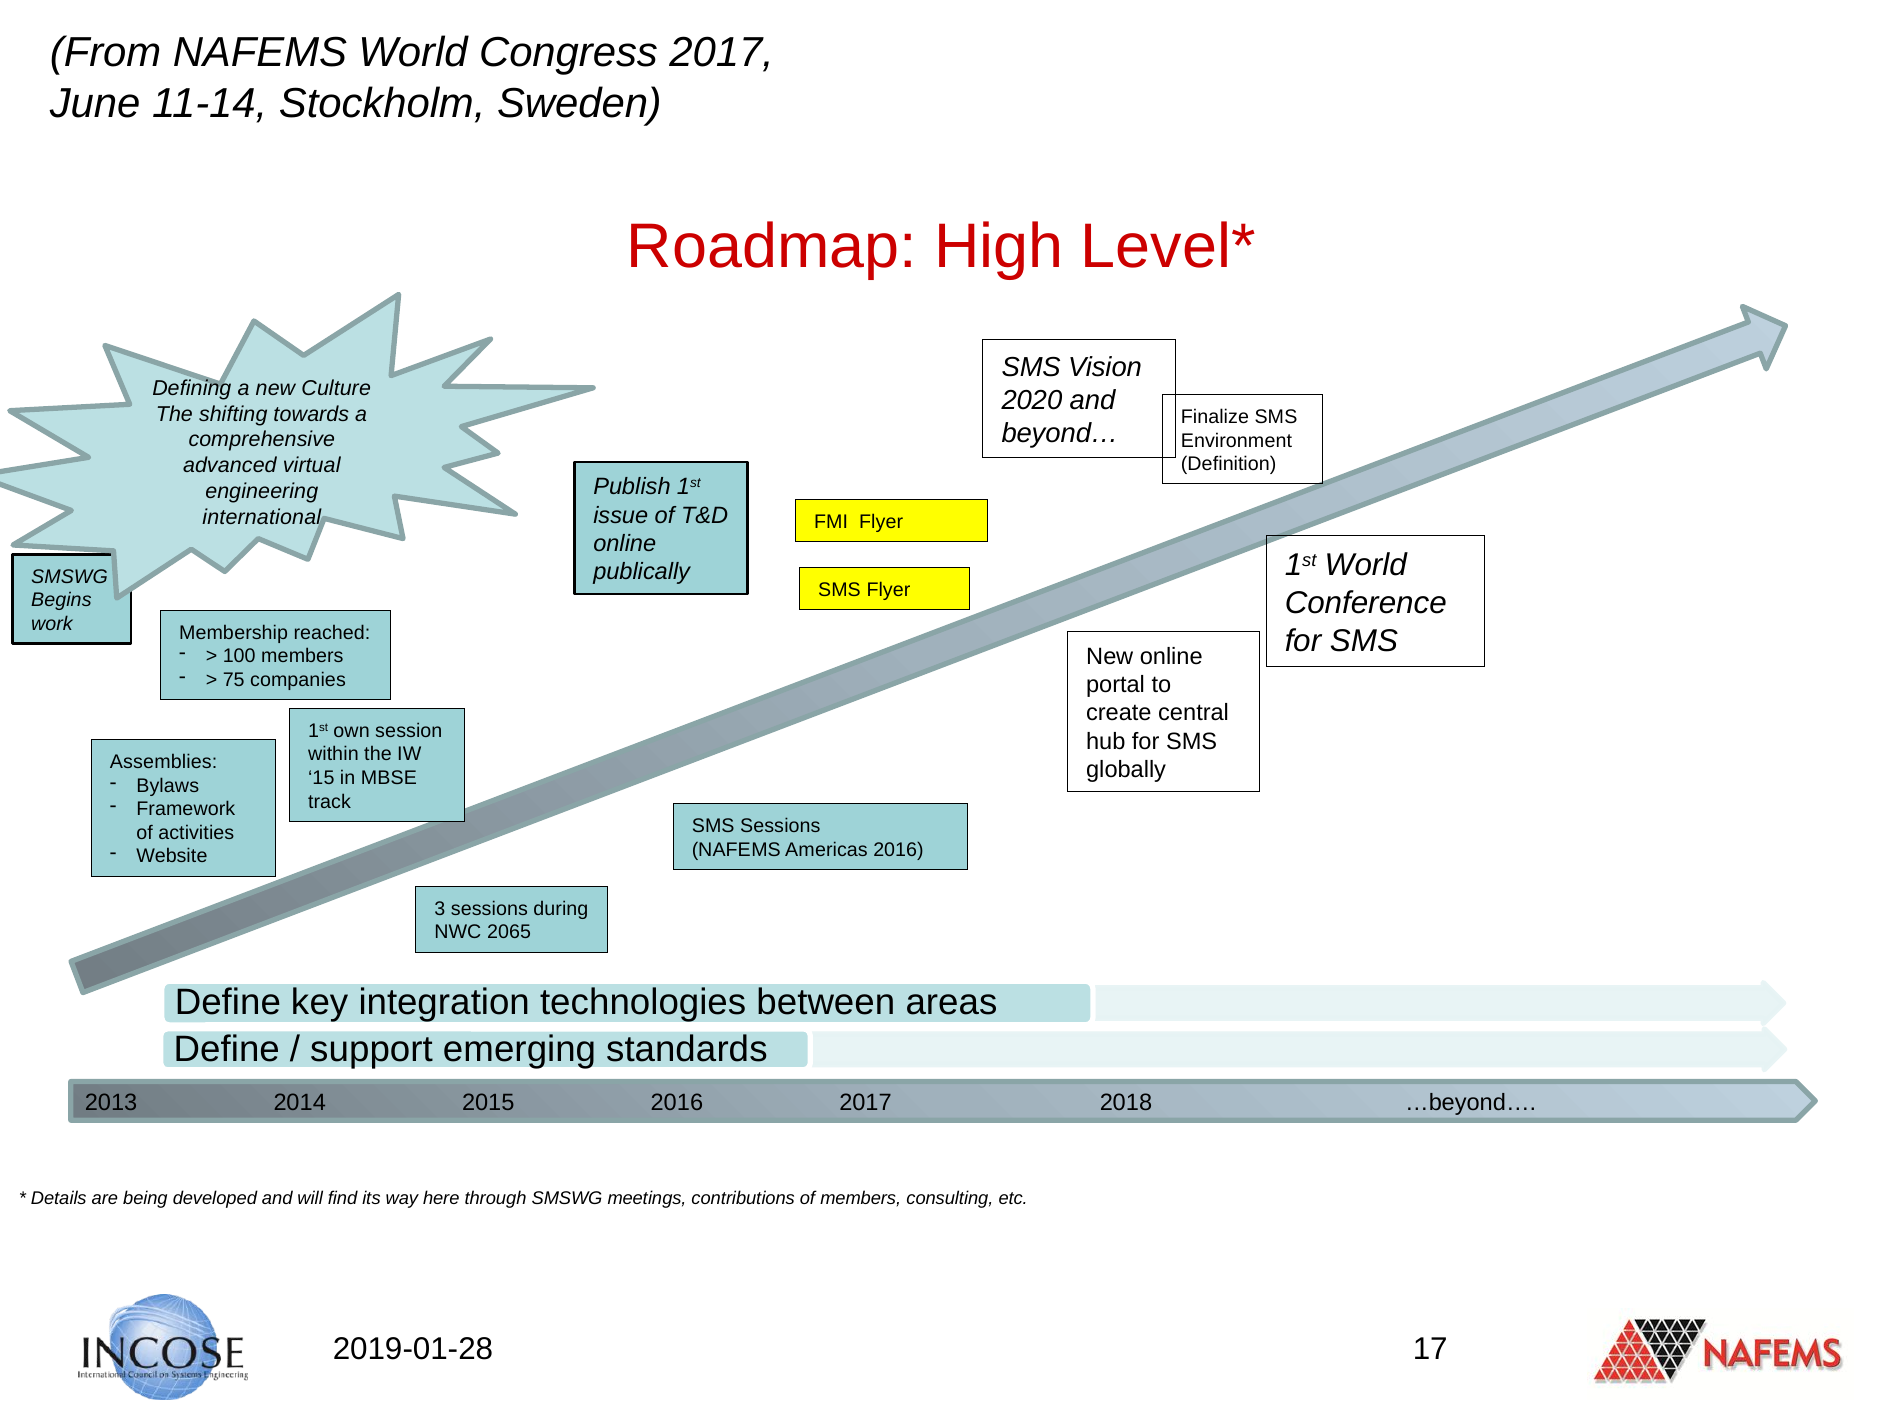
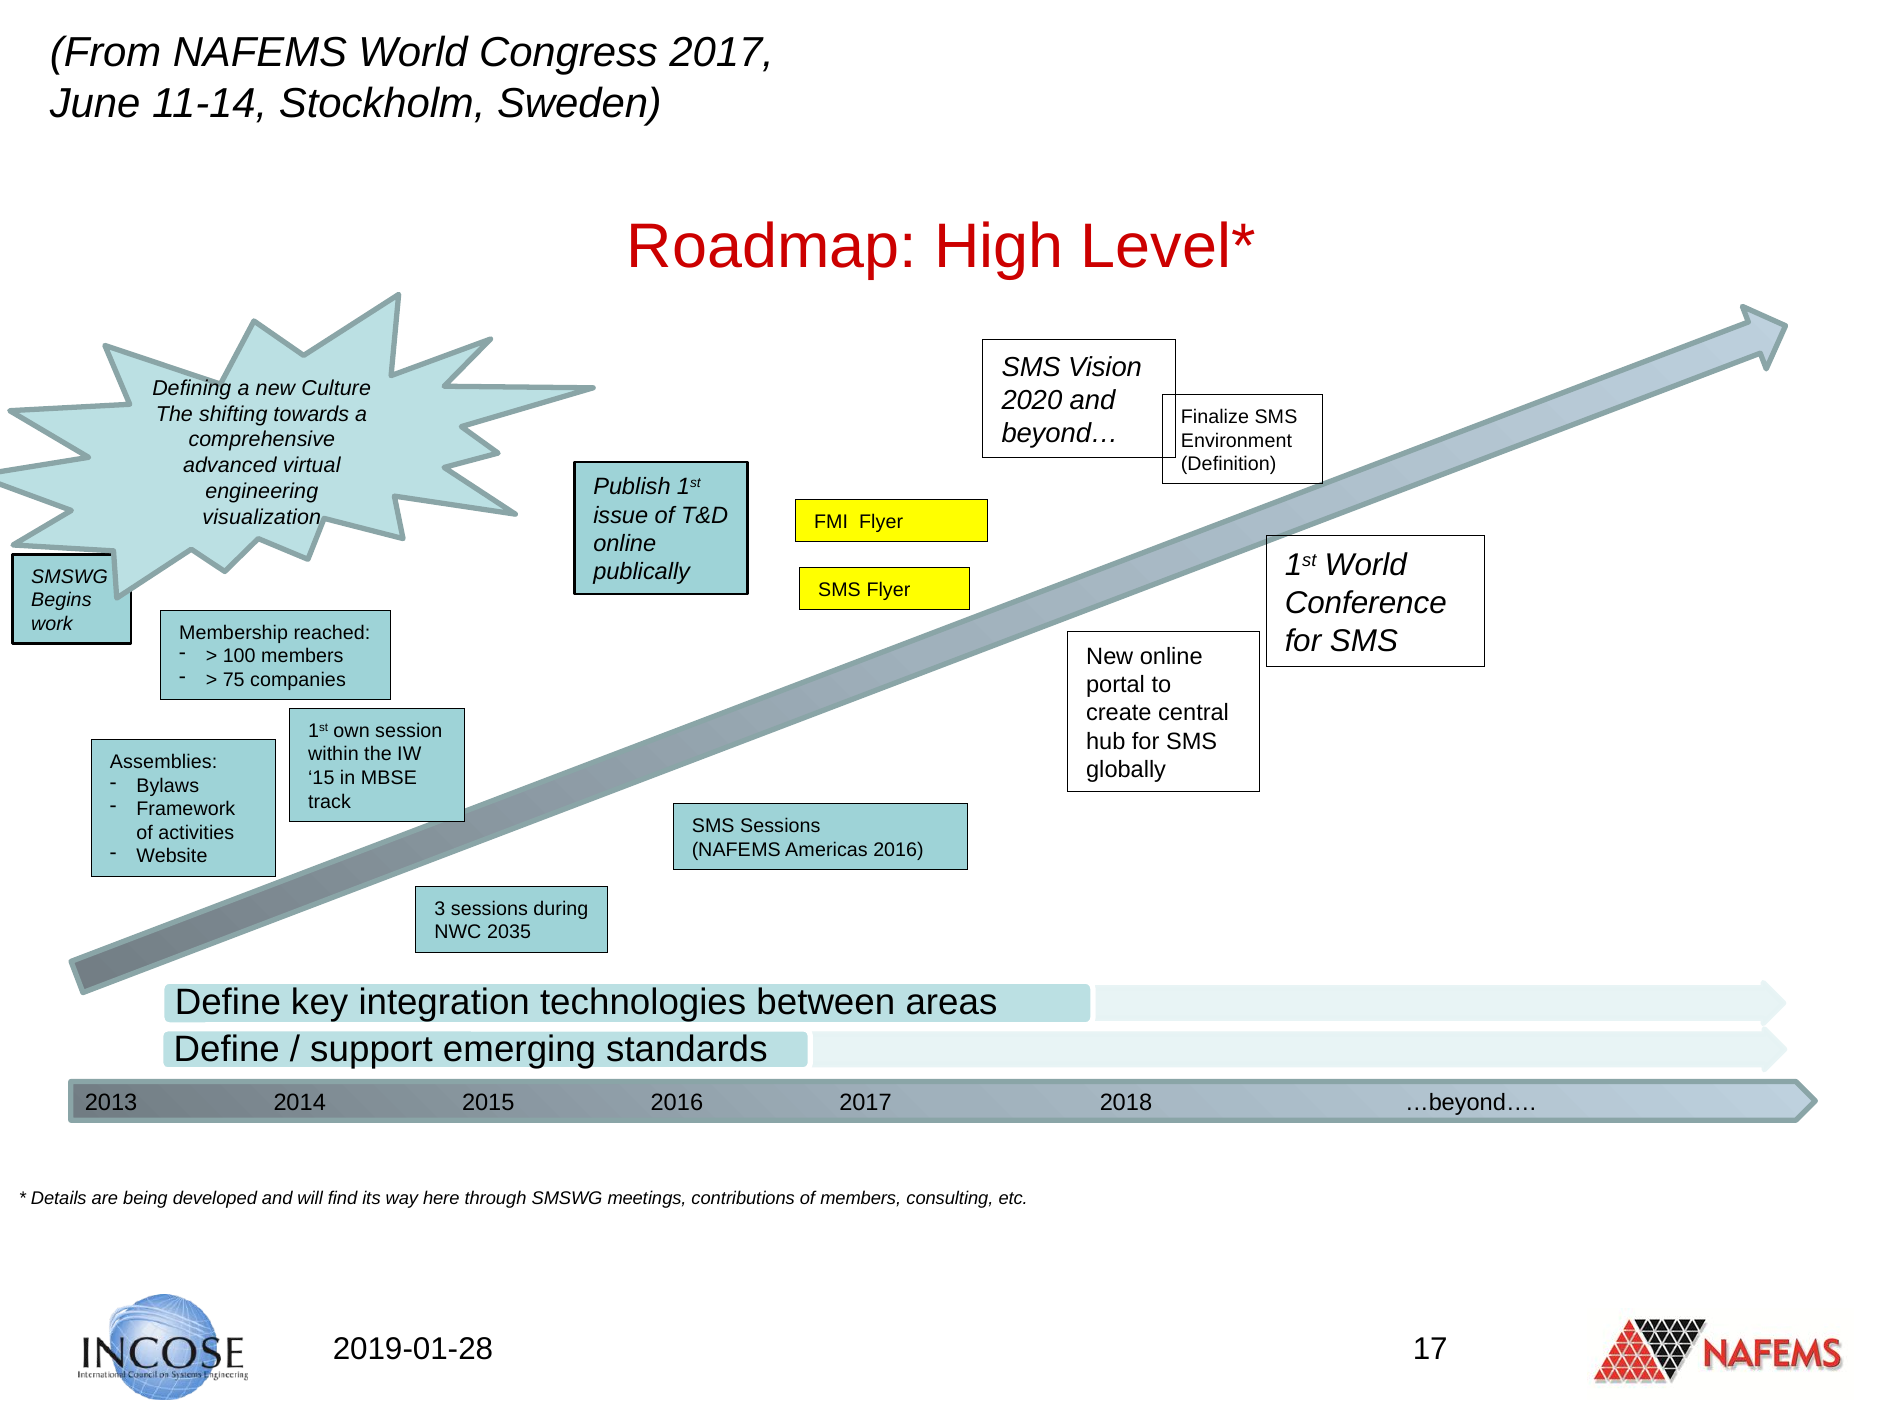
international: international -> visualization (262, 517)
2065: 2065 -> 2035 (509, 932)
